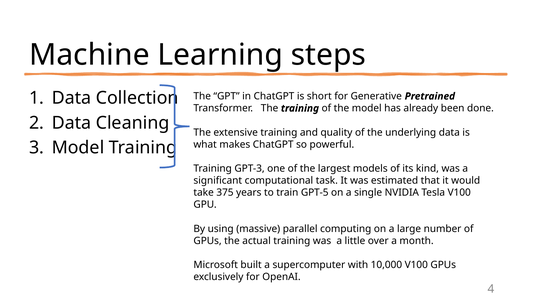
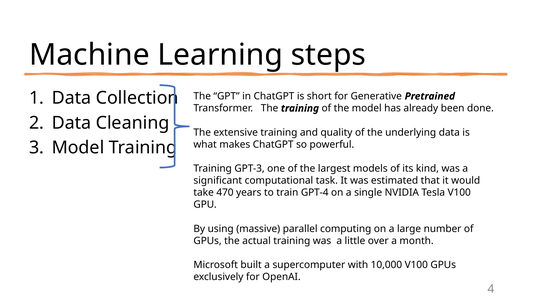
375: 375 -> 470 (225, 193)
GPT-5: GPT-5 -> GPT-4 (315, 193)
